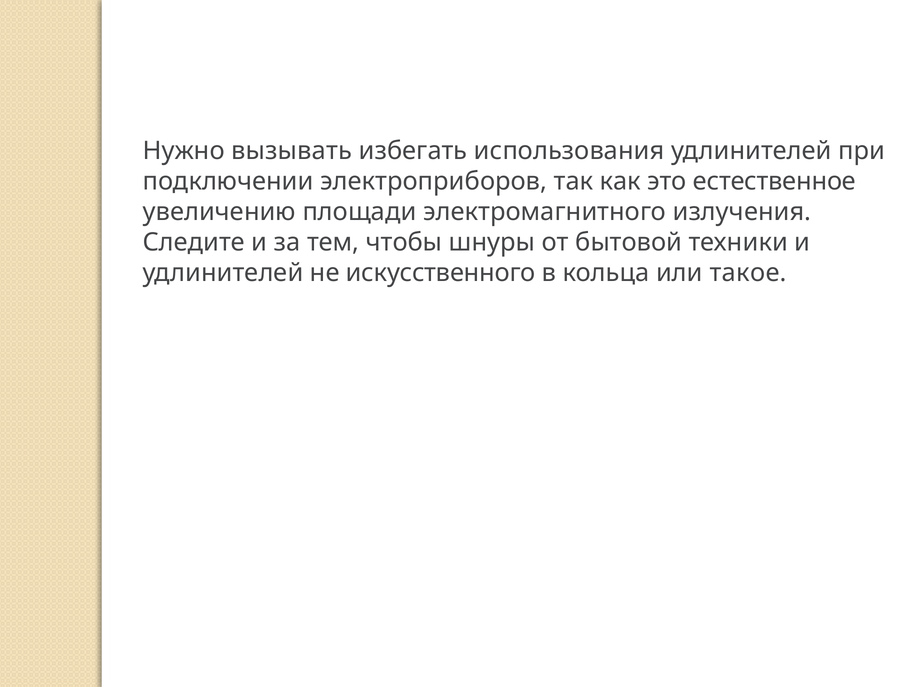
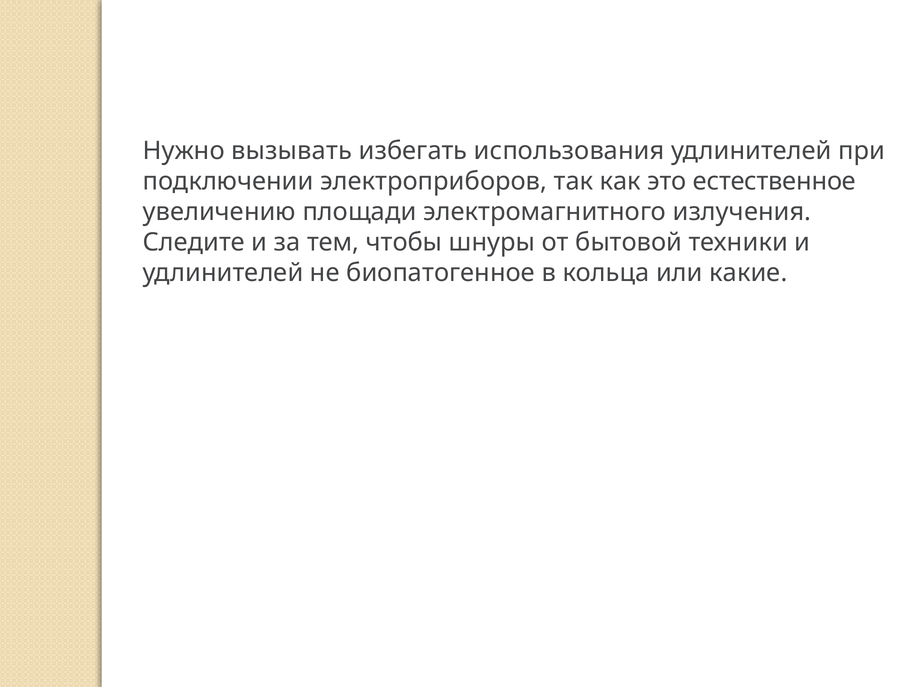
искусственного: искусственного -> биопатогенное (441, 273)
такое: такое -> какие (748, 273)
